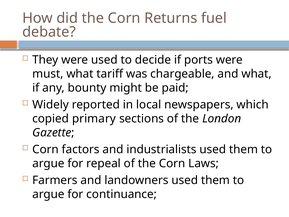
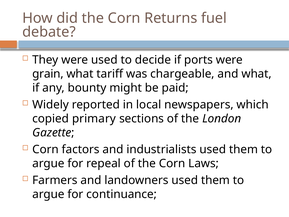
must: must -> grain (48, 74)
